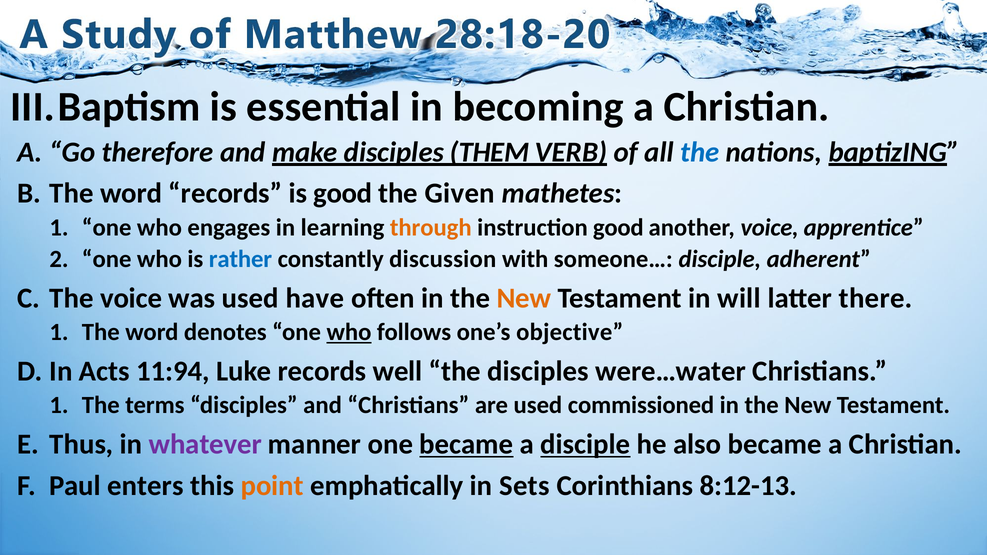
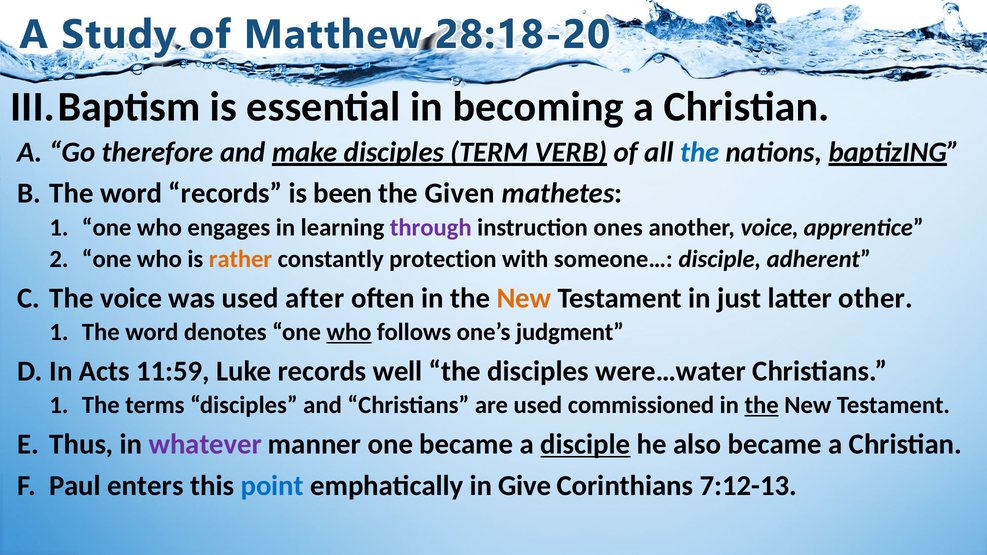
THEM: THEM -> TERM (490, 152)
is good: good -> been (343, 194)
through colour: orange -> purple (431, 228)
instruction good: good -> ones (618, 228)
rather colour: blue -> orange (240, 259)
discussion: discussion -> protection (443, 259)
have: have -> after (315, 298)
will: will -> just (739, 298)
there: there -> other (876, 298)
objective: objective -> judgment (570, 332)
11:94: 11:94 -> 11:59 (173, 371)
the underline: none -> present (762, 405)
became underline: present -> none (466, 445)
point colour: orange -> blue (272, 486)
Sets: Sets -> Give (525, 486)
8:12-13: 8:12-13 -> 7:12-13 (748, 486)
